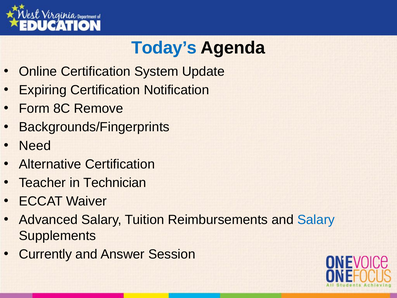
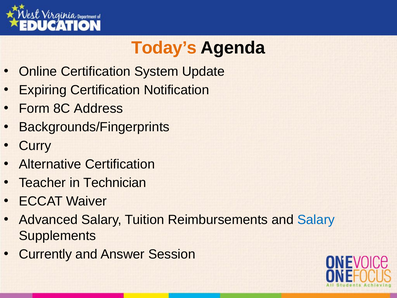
Today’s colour: blue -> orange (164, 48)
Remove: Remove -> Address (99, 108)
Need: Need -> Curry (35, 146)
